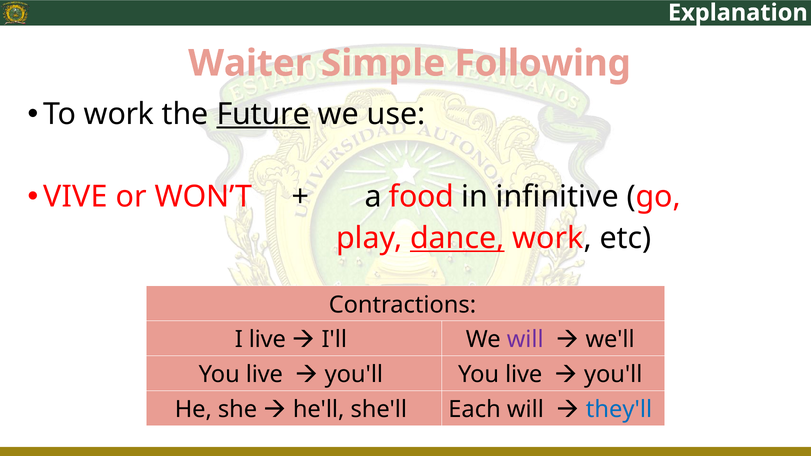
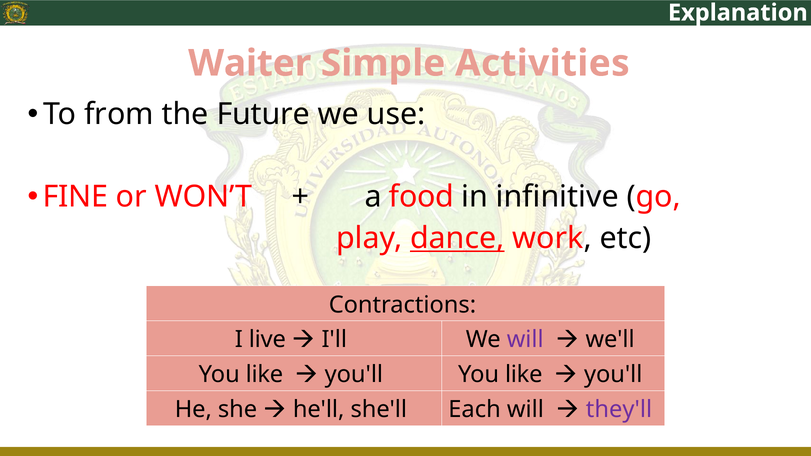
Following: Following -> Activities (542, 63)
To work: work -> from (119, 114)
Future underline: present -> none (263, 114)
VIVE: VIVE -> FINE (76, 197)
live: live -> like (264, 375)
you'll You live: live -> like (524, 375)
they'll colour: blue -> purple (619, 410)
